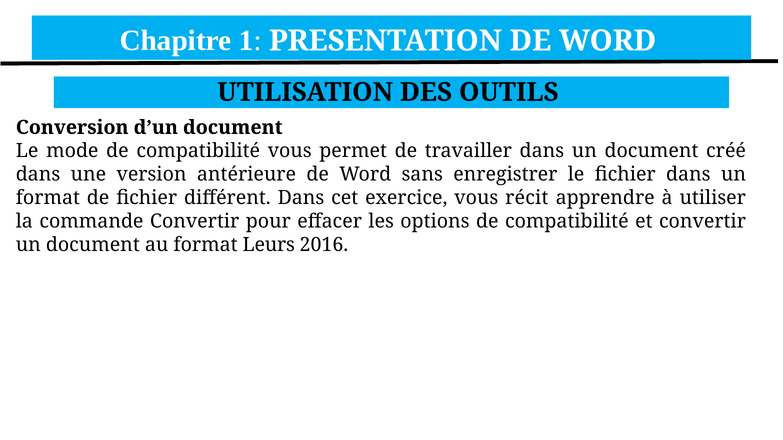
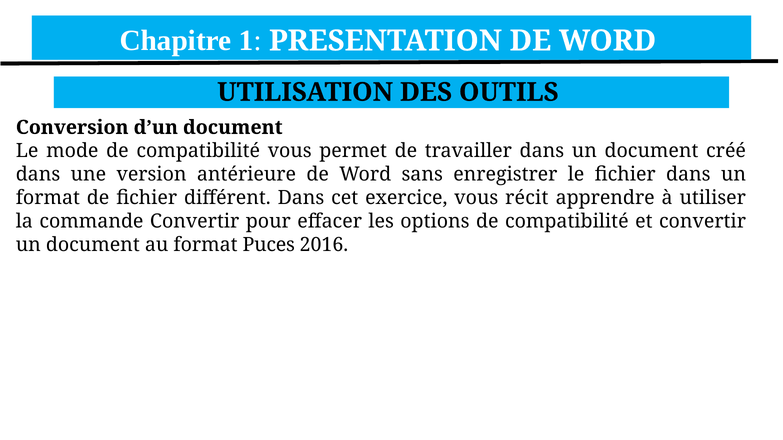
Leurs: Leurs -> Puces (269, 245)
